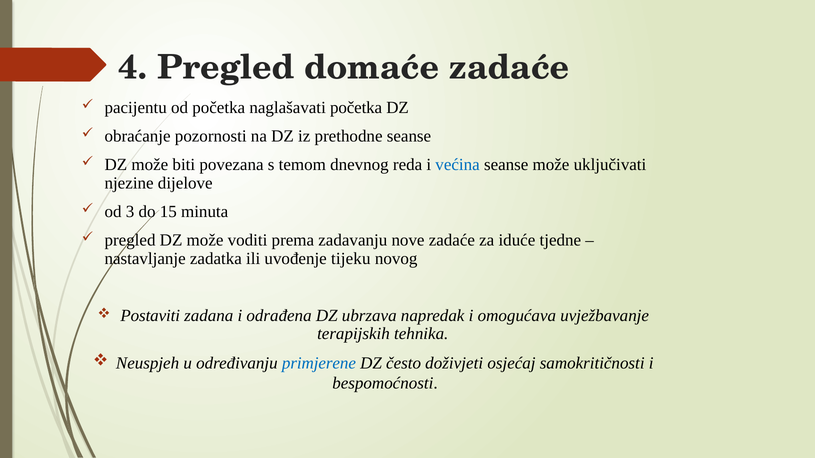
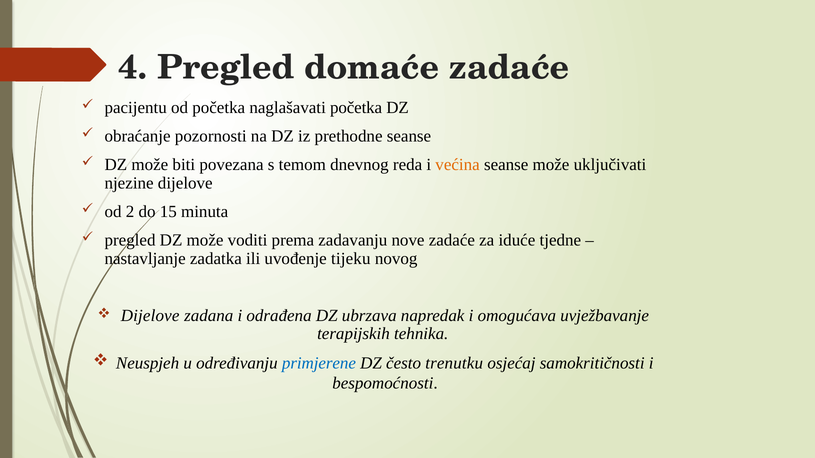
većina colour: blue -> orange (458, 165)
3: 3 -> 2 (130, 212)
Postaviti: Postaviti -> Dijelove (150, 316)
doživjeti: doživjeti -> trenutku (454, 363)
